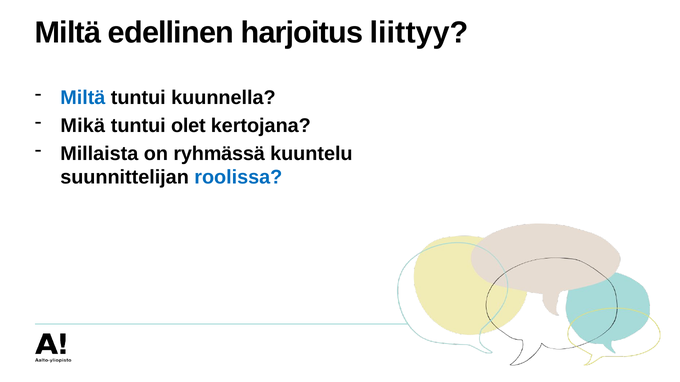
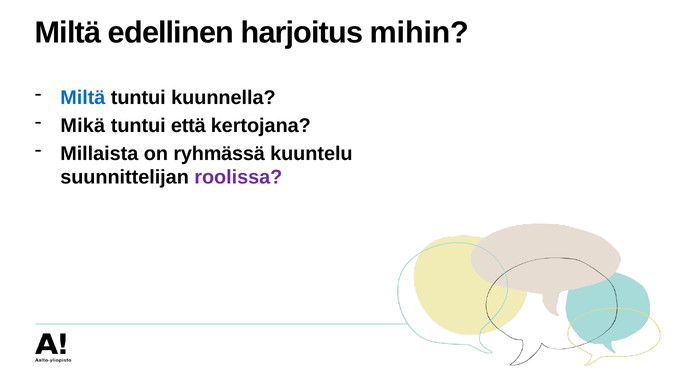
liittyy: liittyy -> mihin (419, 33)
olet: olet -> että (188, 126)
roolissa colour: blue -> purple (238, 177)
